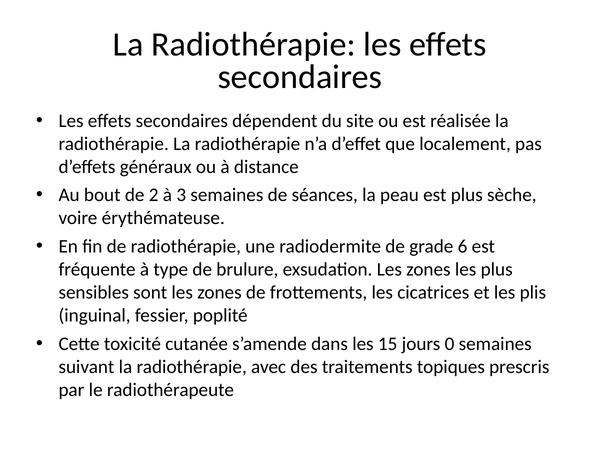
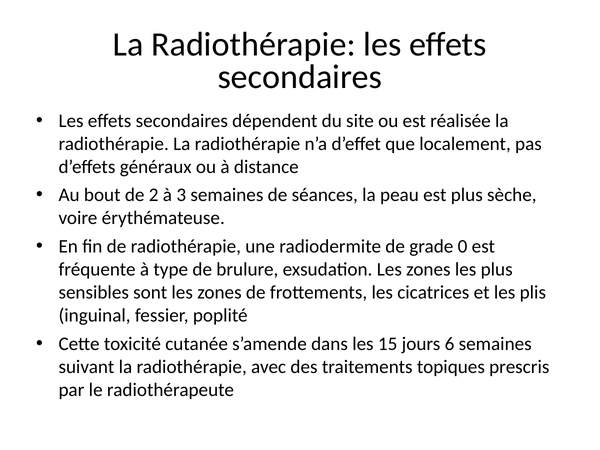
6: 6 -> 0 (463, 246)
0: 0 -> 6 (449, 344)
